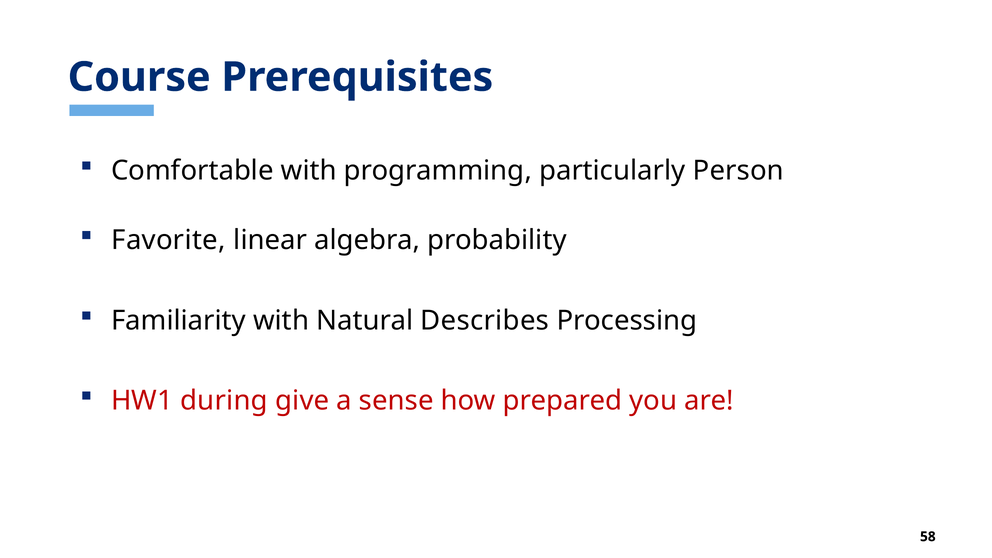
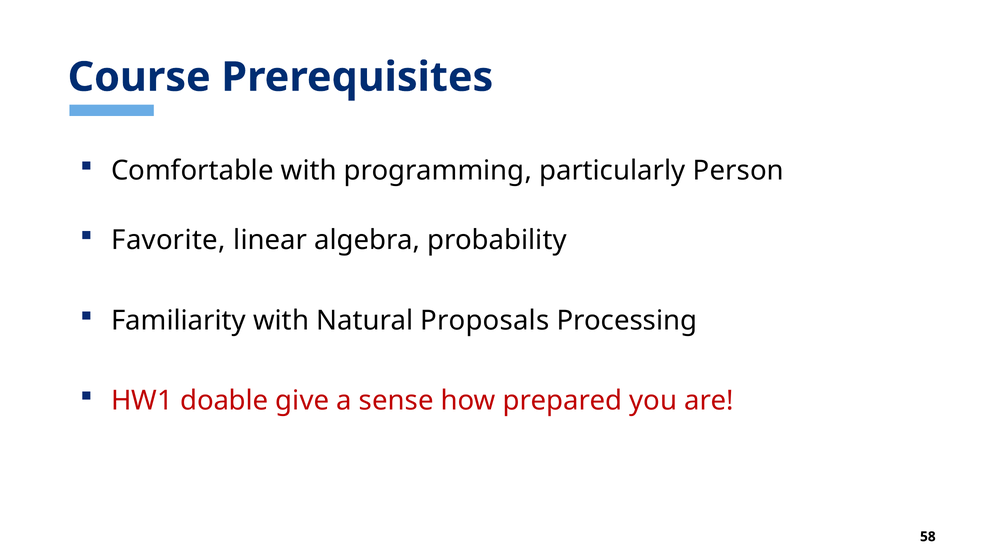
Describes: Describes -> Proposals (485, 321)
during: during -> doable (224, 401)
